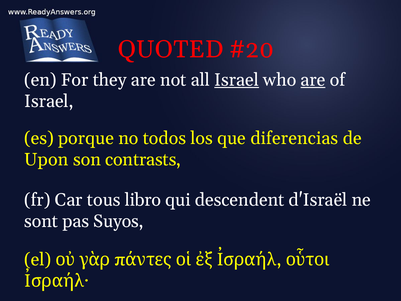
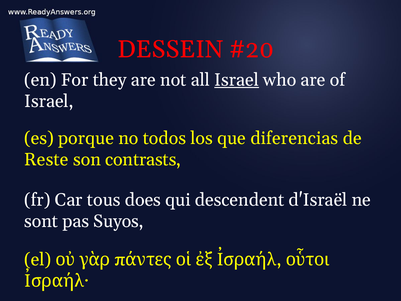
QUOTED: QUOTED -> DESSEIN (171, 50)
are underline: present -> none (313, 80)
Upon: Upon -> Reste (46, 159)
libro: libro -> does (143, 200)
